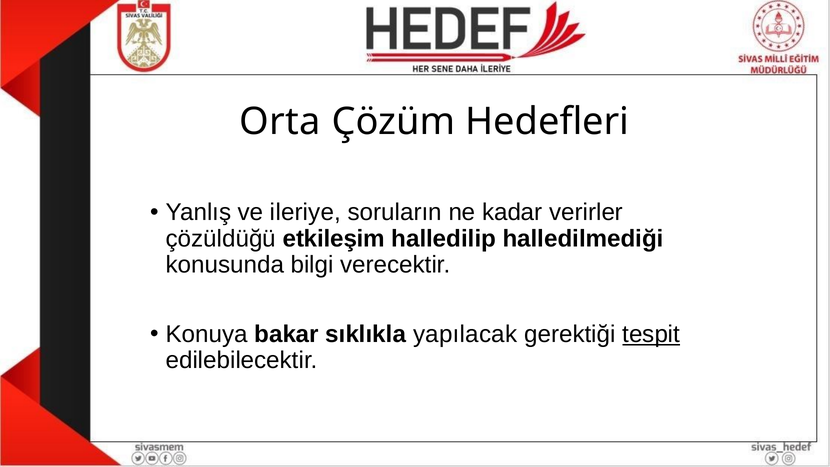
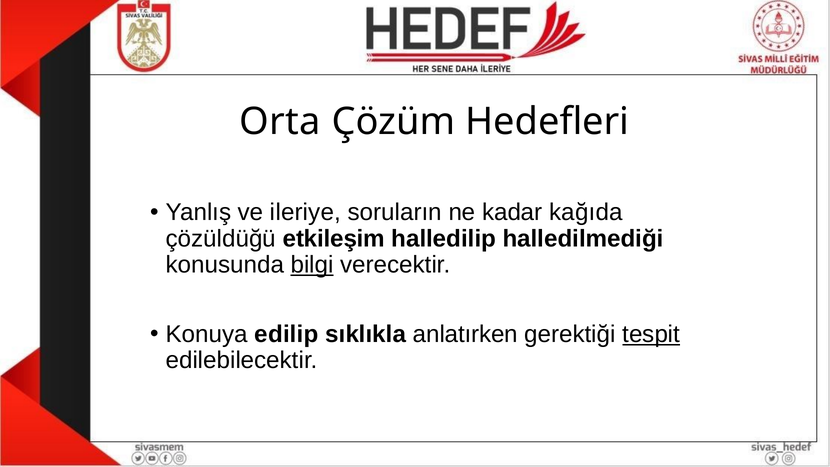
verirler: verirler -> kağıda (586, 212)
bilgi underline: none -> present (312, 265)
bakar: bakar -> edilip (286, 334)
yapılacak: yapılacak -> anlatırken (465, 334)
